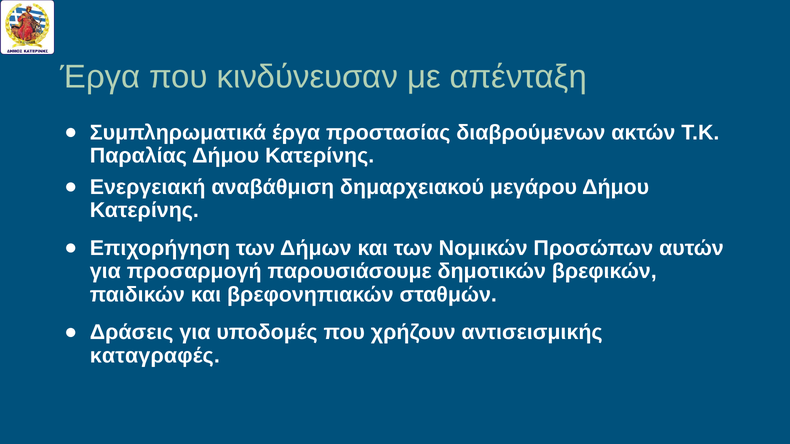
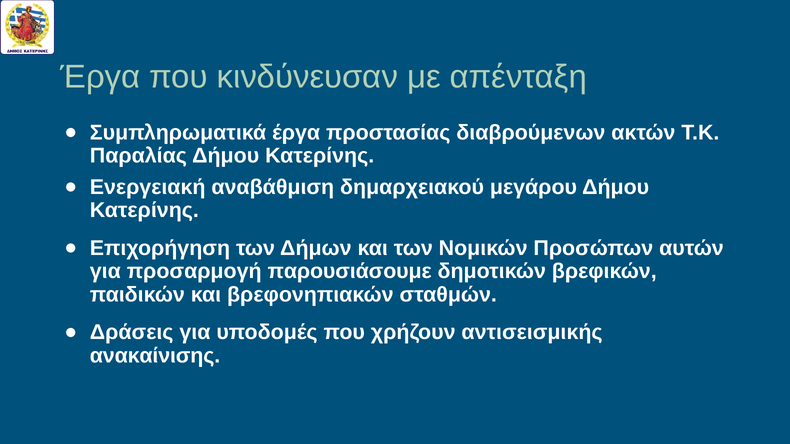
καταγραφές: καταγραφές -> ανακαίνισης (155, 356)
